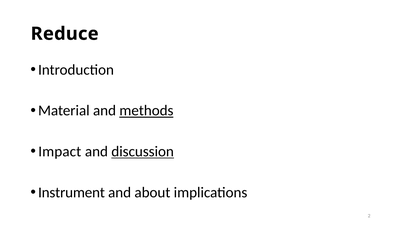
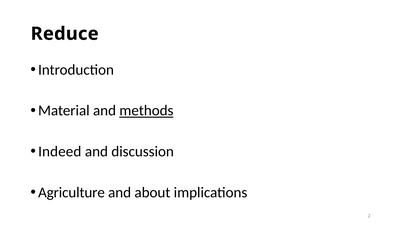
Impact: Impact -> Indeed (60, 151)
discussion underline: present -> none (143, 151)
Instrument: Instrument -> Agriculture (71, 192)
